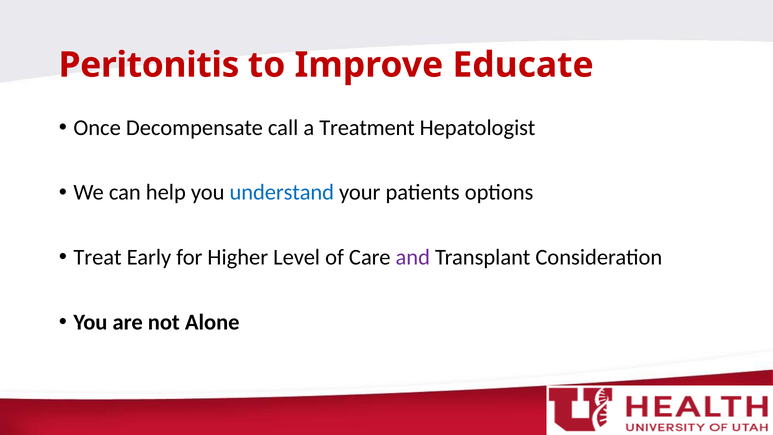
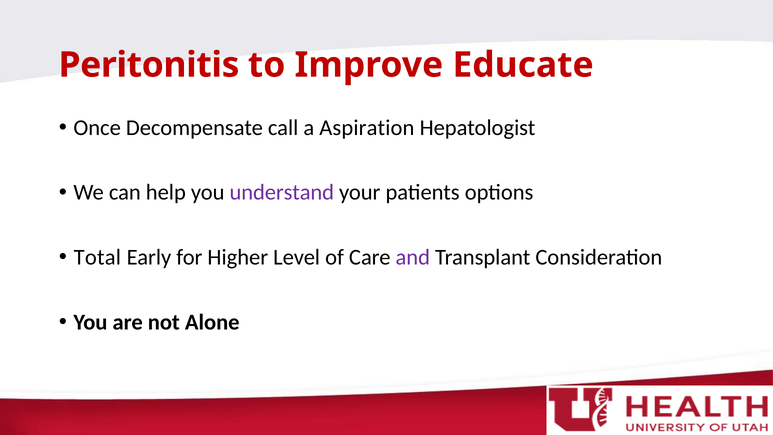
Treatment: Treatment -> Aspiration (367, 128)
understand colour: blue -> purple (282, 192)
Treat: Treat -> Total (97, 257)
